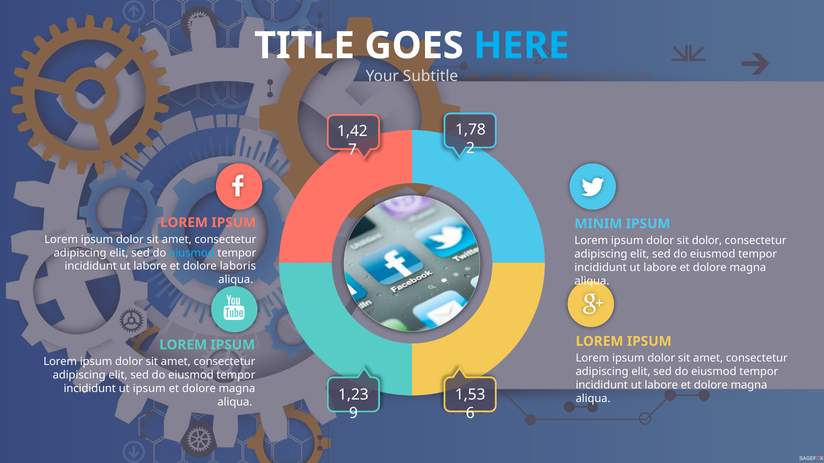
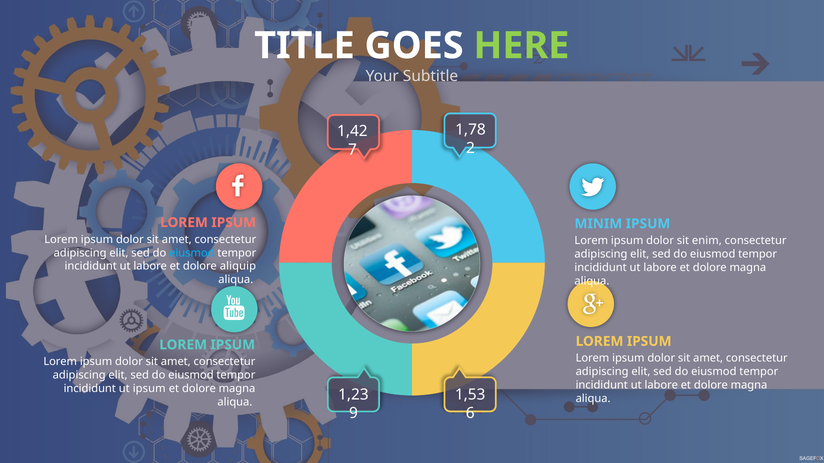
HERE colour: light blue -> light green (521, 46)
sit dolor: dolor -> enim (707, 241)
laboris: laboris -> aliquip (238, 267)
